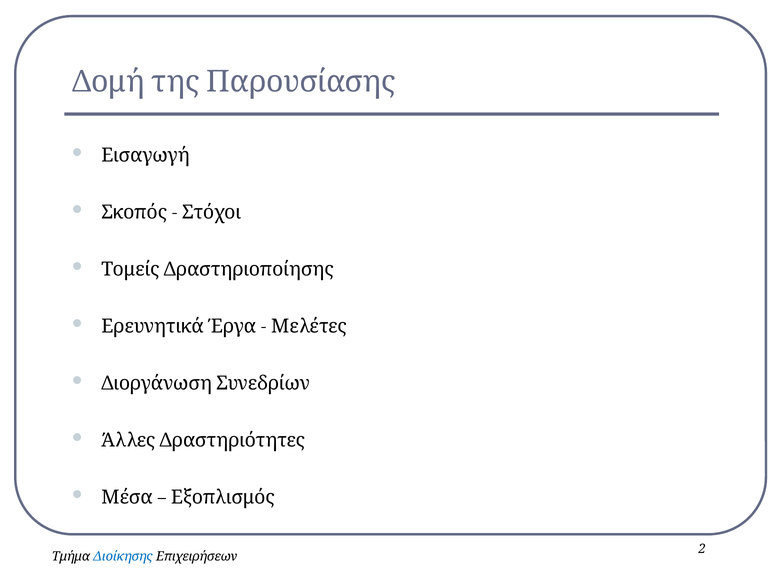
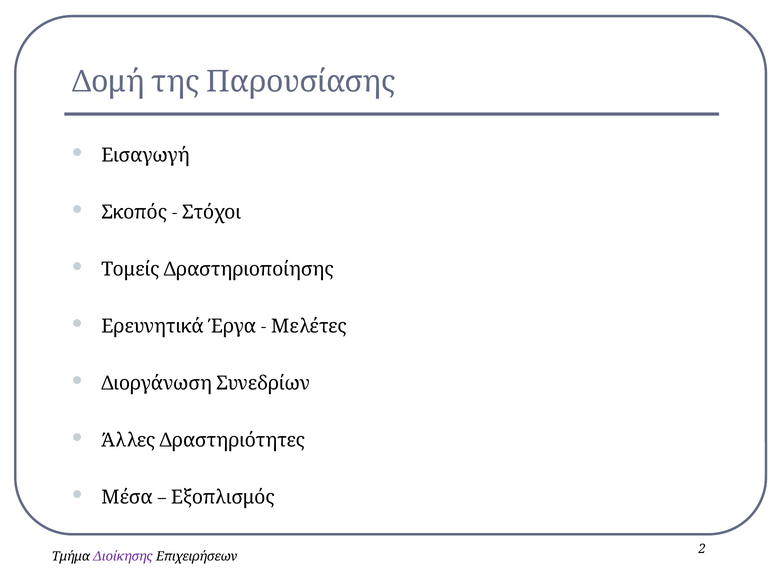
Διοίκησης colour: blue -> purple (123, 557)
